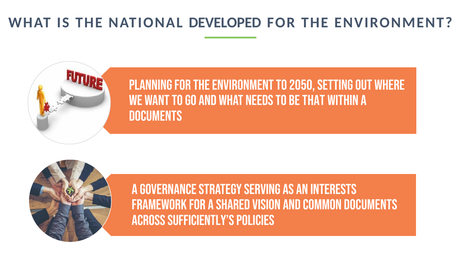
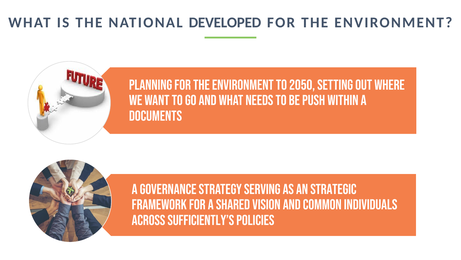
that: that -> push (314, 100)
interests: interests -> strategic (333, 189)
common documents: documents -> individuals (371, 204)
